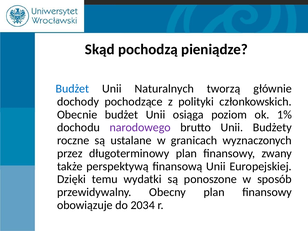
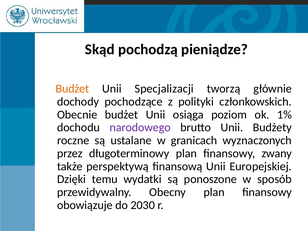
Budżet colour: blue -> orange (72, 89)
Naturalnych: Naturalnych -> Specjalizacji (164, 89)
2034: 2034 -> 2030 (143, 205)
